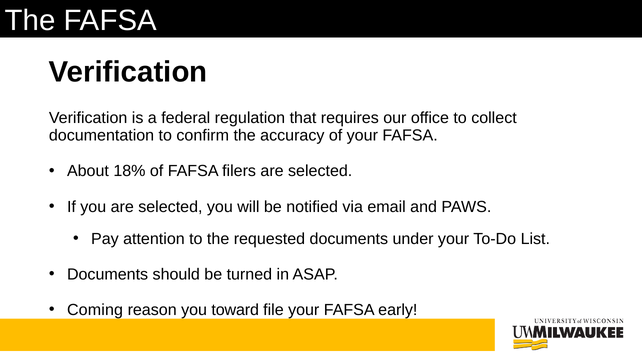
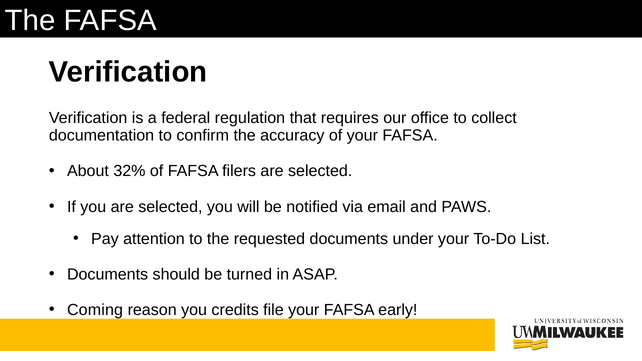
18%: 18% -> 32% (129, 171)
toward: toward -> credits (235, 310)
